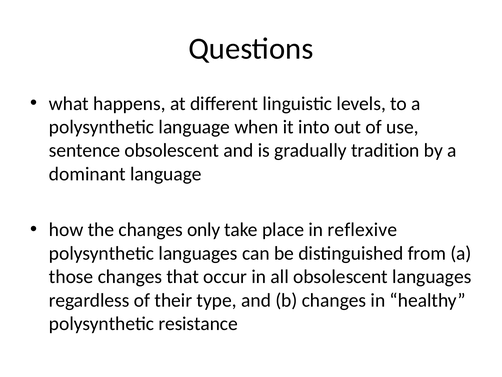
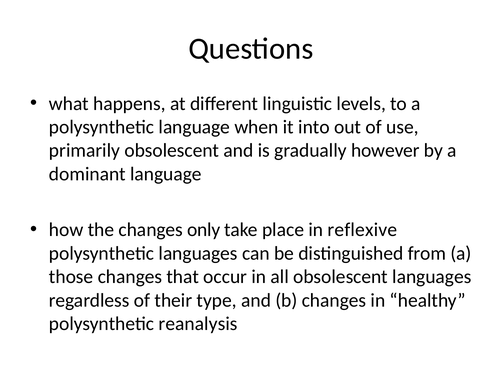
sentence: sentence -> primarily (85, 150)
tradition: tradition -> however (385, 150)
resistance: resistance -> reanalysis (198, 323)
